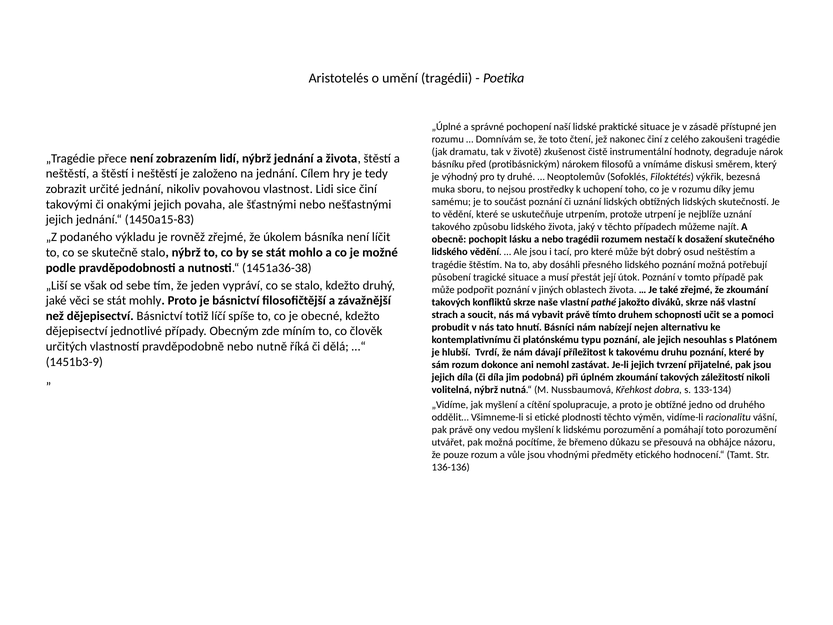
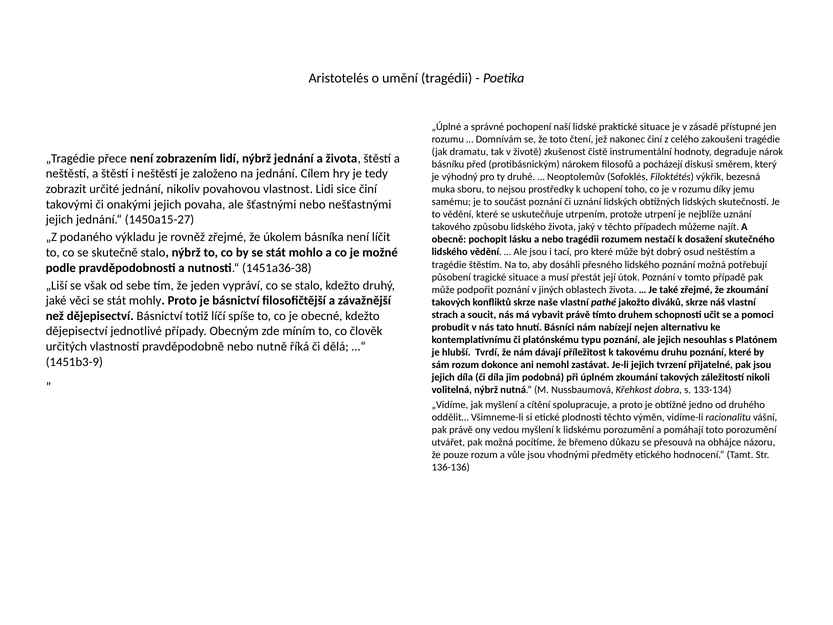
vnímáme: vnímáme -> pocházejí (663, 164)
1450a15-83: 1450a15-83 -> 1450a15-27 (160, 220)
